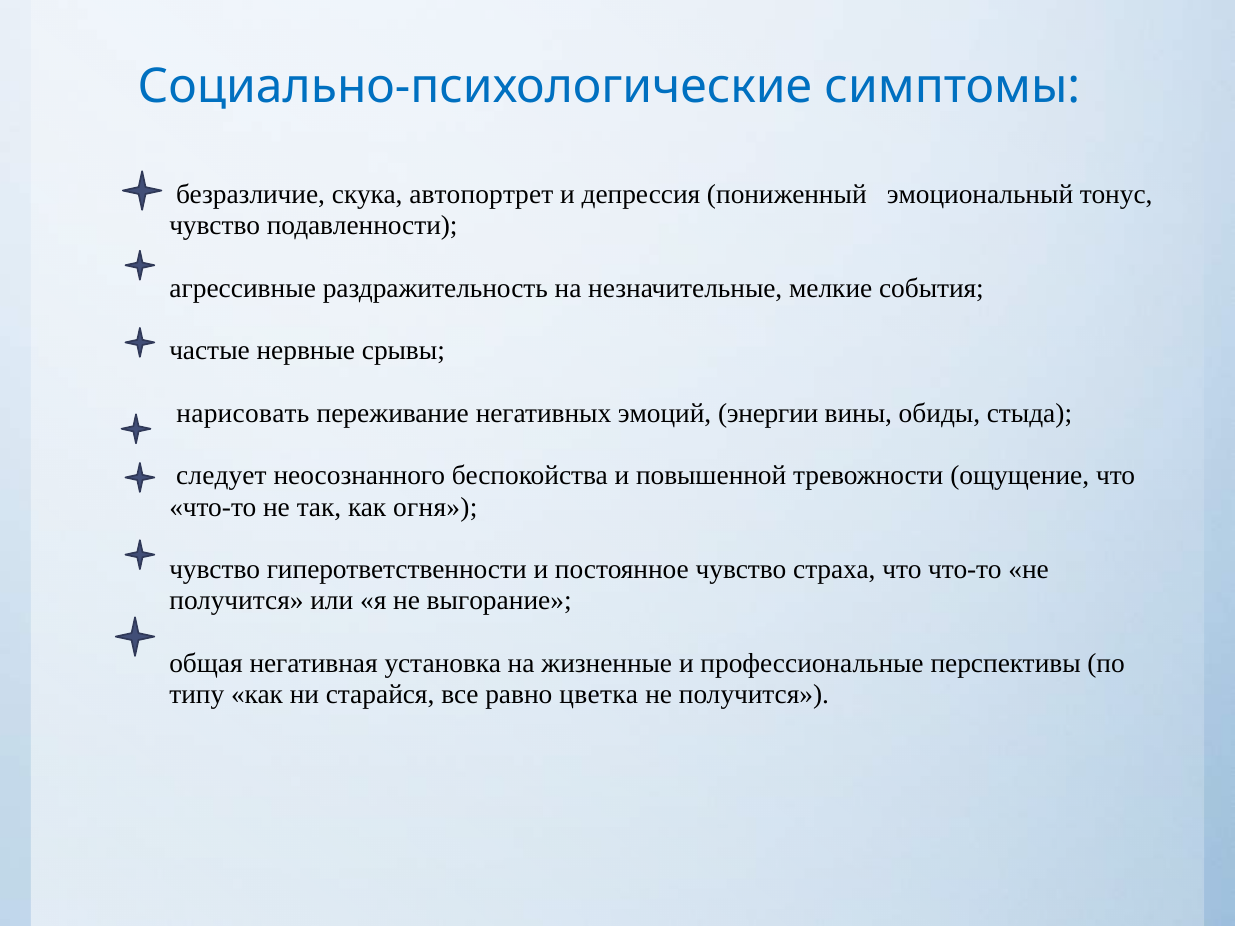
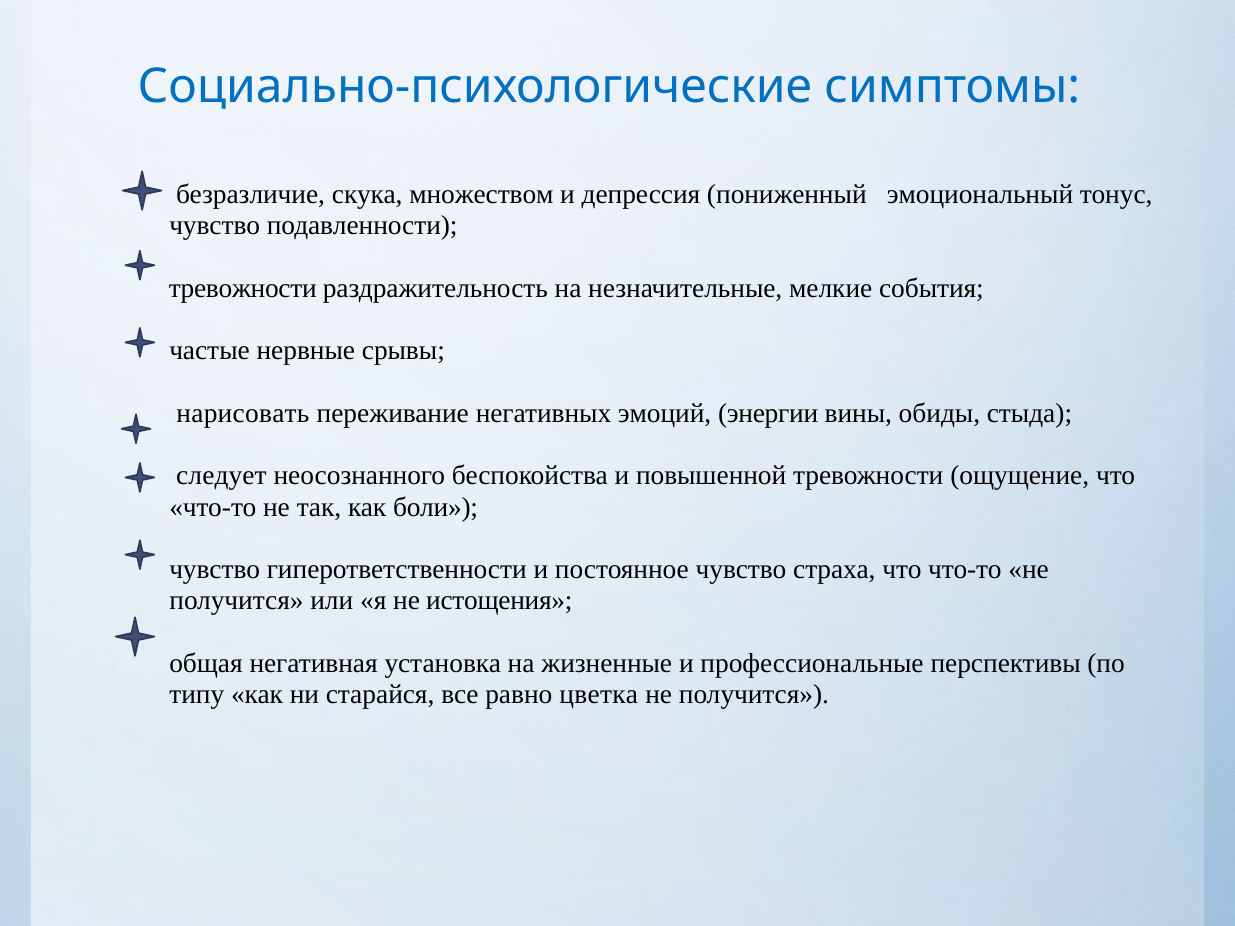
автопортрет: автопортрет -> множеством (481, 195)
агрессивные: агрессивные -> тревожности (243, 288)
огня: огня -> боли (436, 507)
выгорание: выгорание -> истощения (499, 601)
